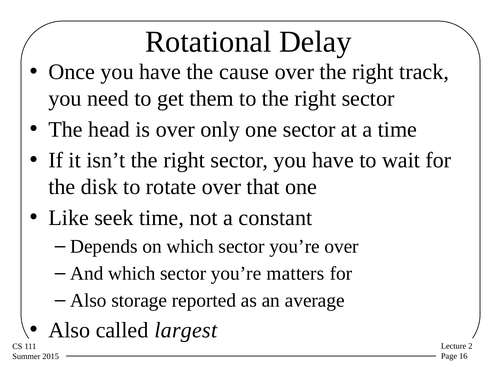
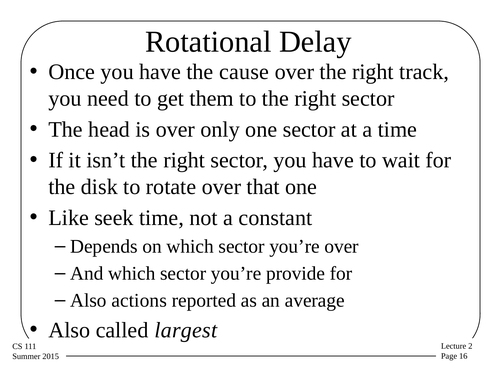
matters: matters -> provide (296, 273)
storage: storage -> actions (139, 300)
